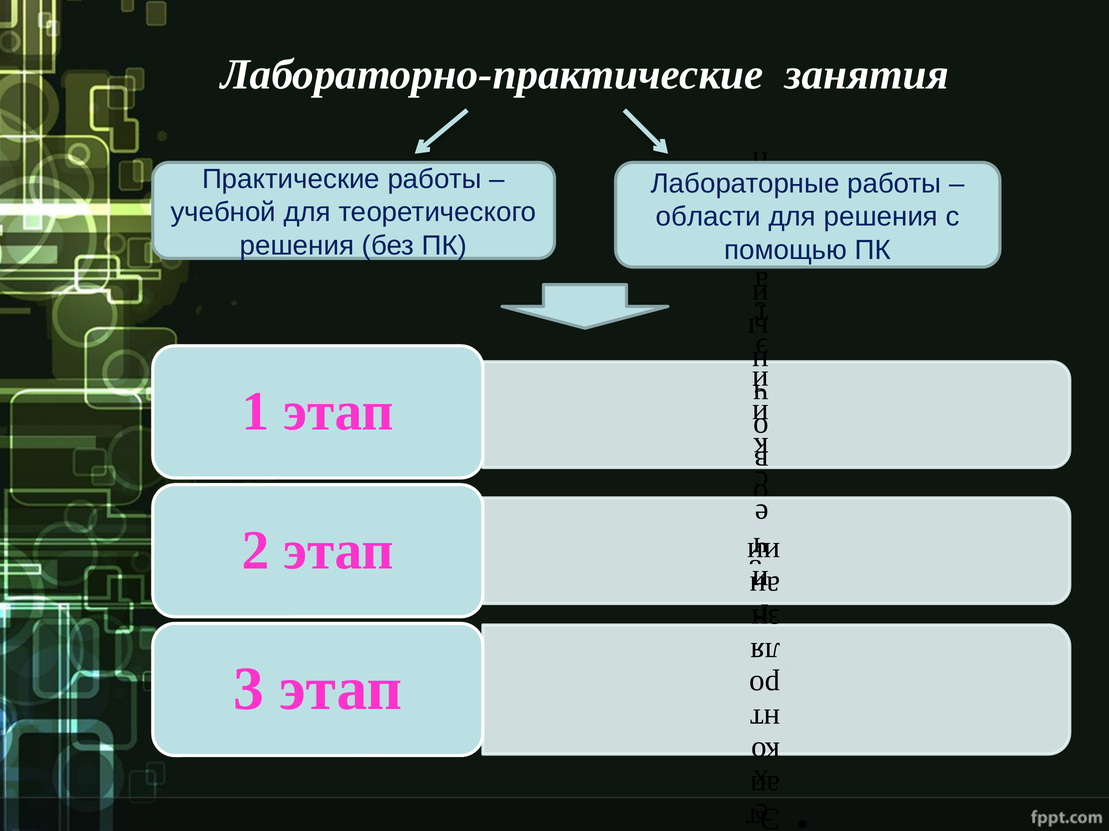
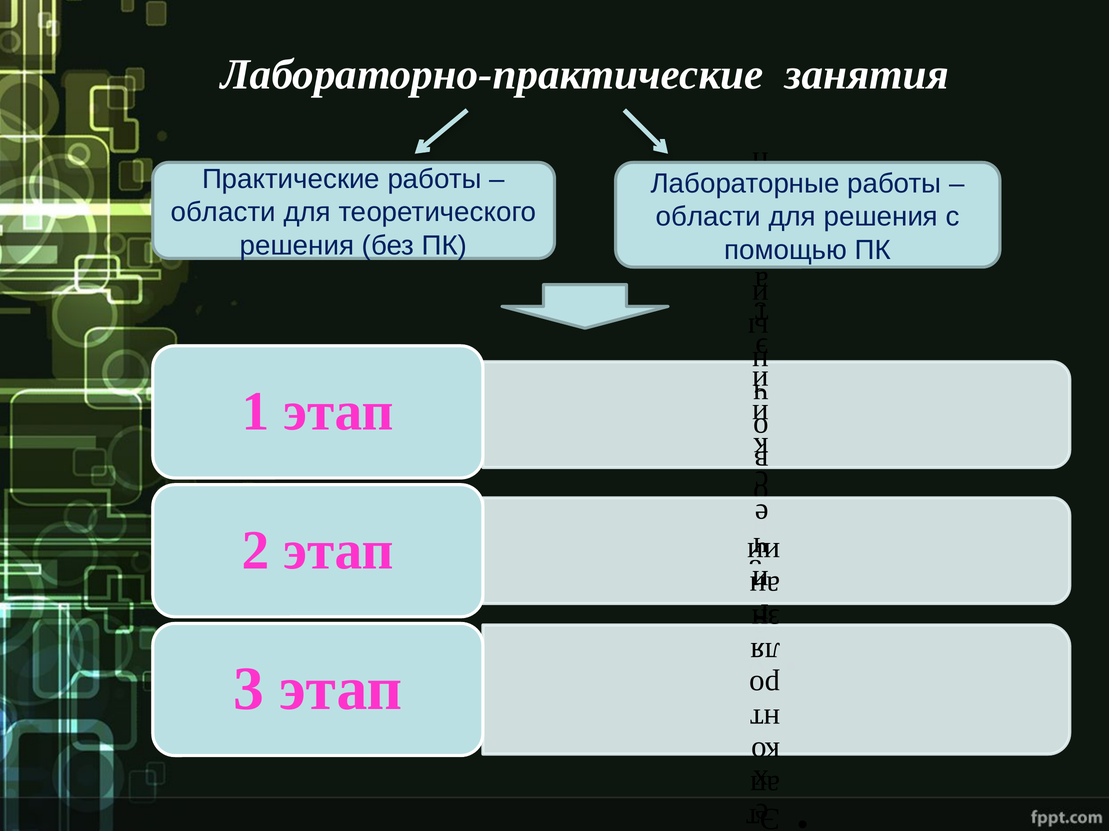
учебной: учебной -> области (223, 212)
